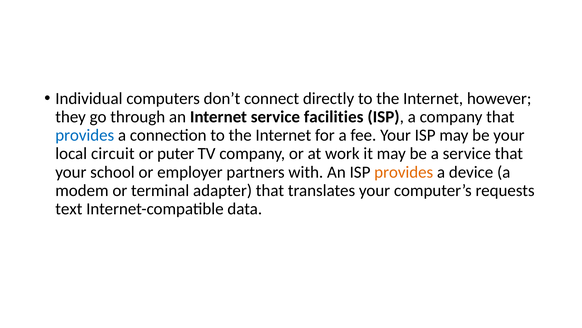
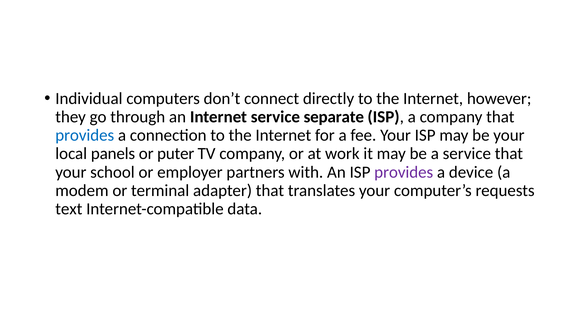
facilities: facilities -> separate (334, 117)
circuit: circuit -> panels (113, 153)
provides colour: orange -> purple (404, 172)
